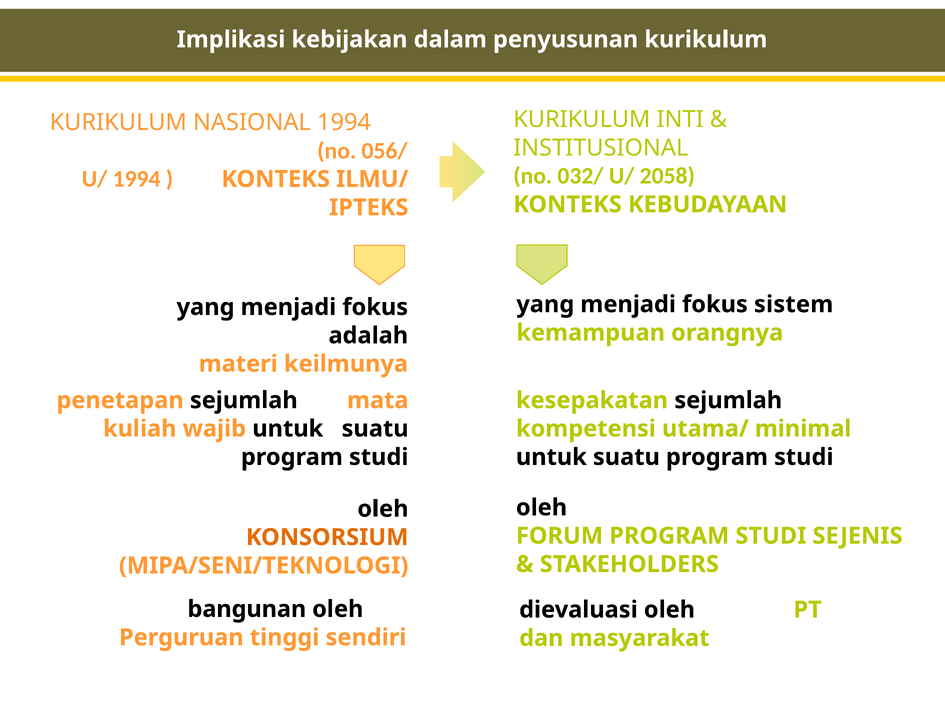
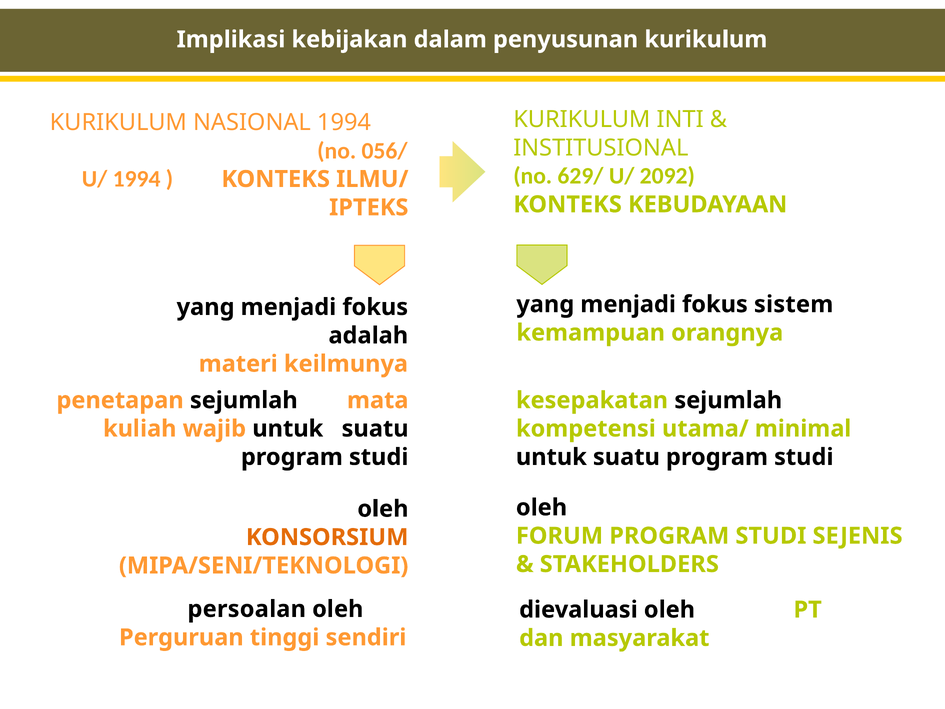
032/: 032/ -> 629/ (580, 176)
2058: 2058 -> 2092 (667, 176)
bangunan: bangunan -> persoalan (247, 609)
